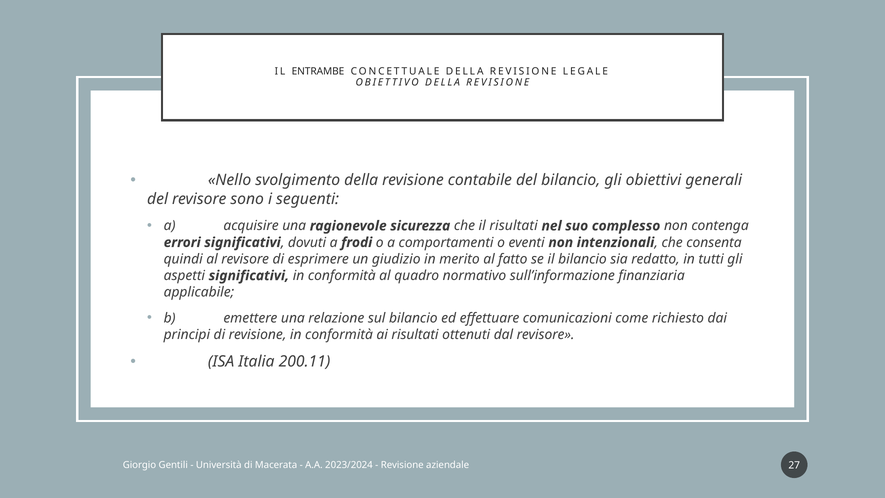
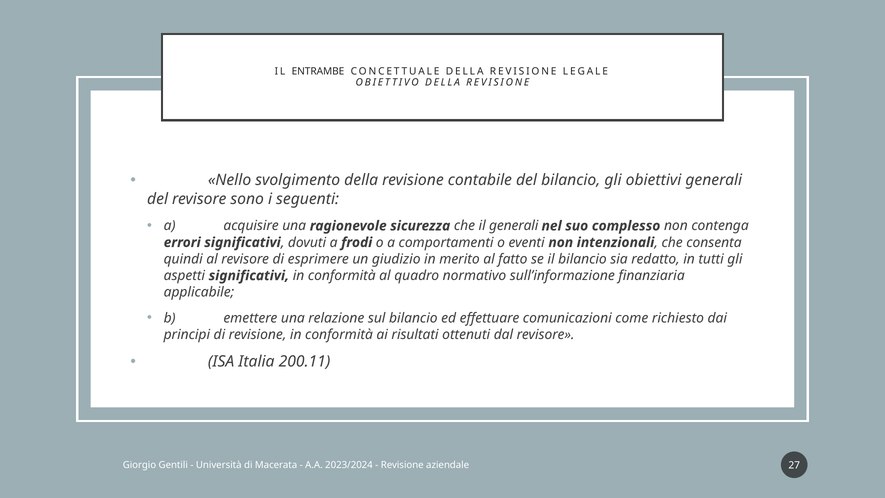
il risultati: risultati -> generali (514, 226)
